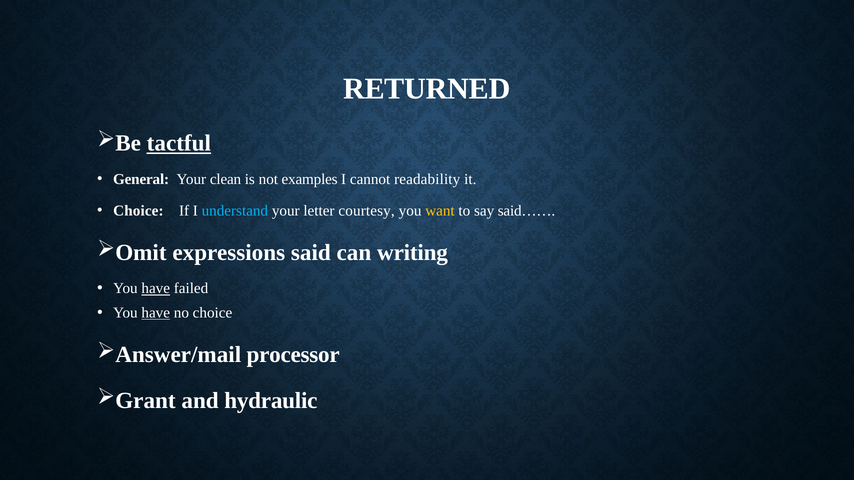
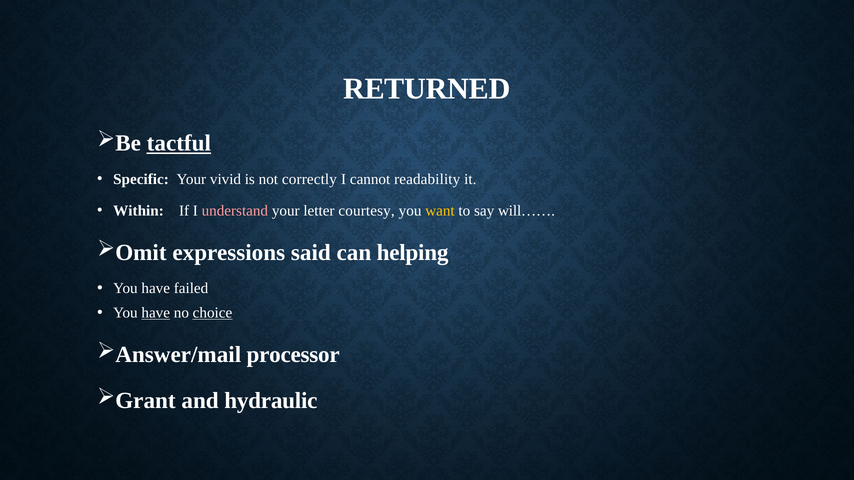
General: General -> Specific (141, 179)
clean: clean -> vivid (225, 179)
examples: examples -> correctly (309, 179)
Choice: Choice -> Within (138, 211)
understand colour: light blue -> pink (235, 211)
said……: said…… -> will…… (526, 211)
writing: writing -> helping (413, 253)
have underline: present -> none (156, 289)
choice underline: none -> present (212, 313)
